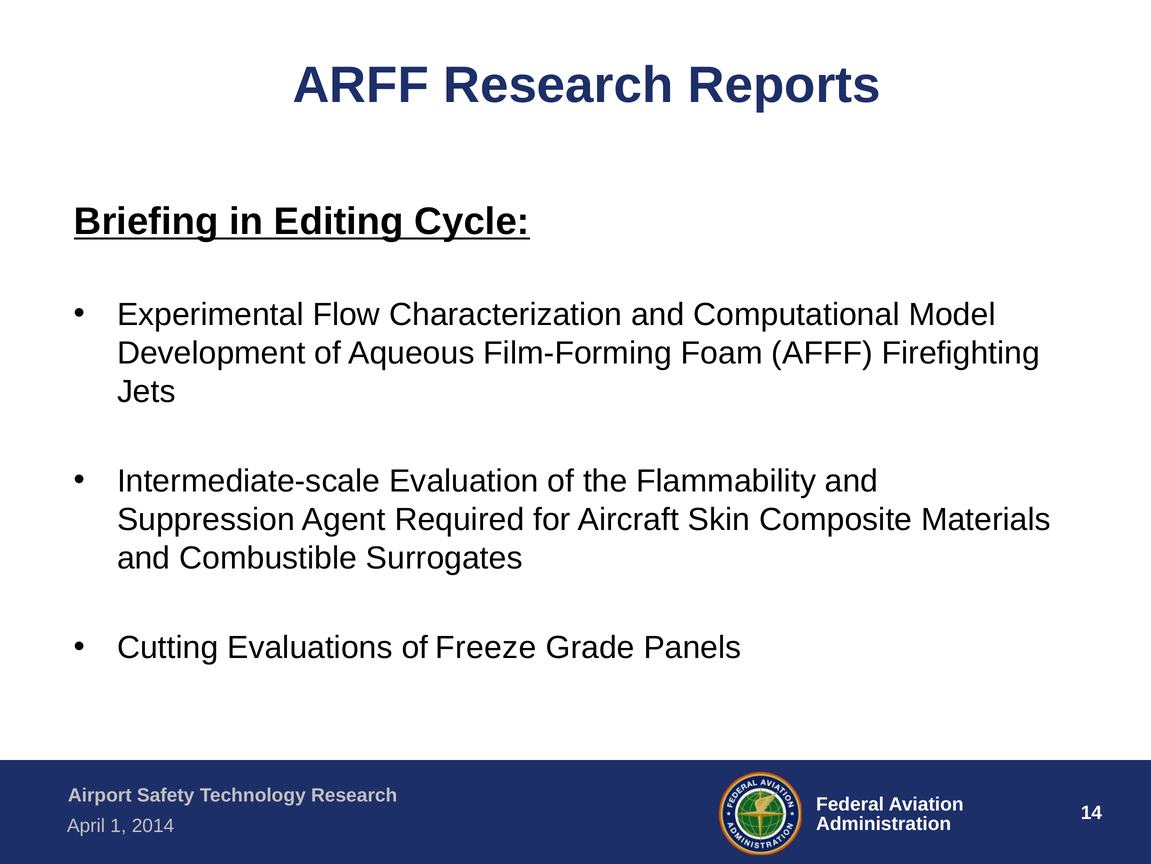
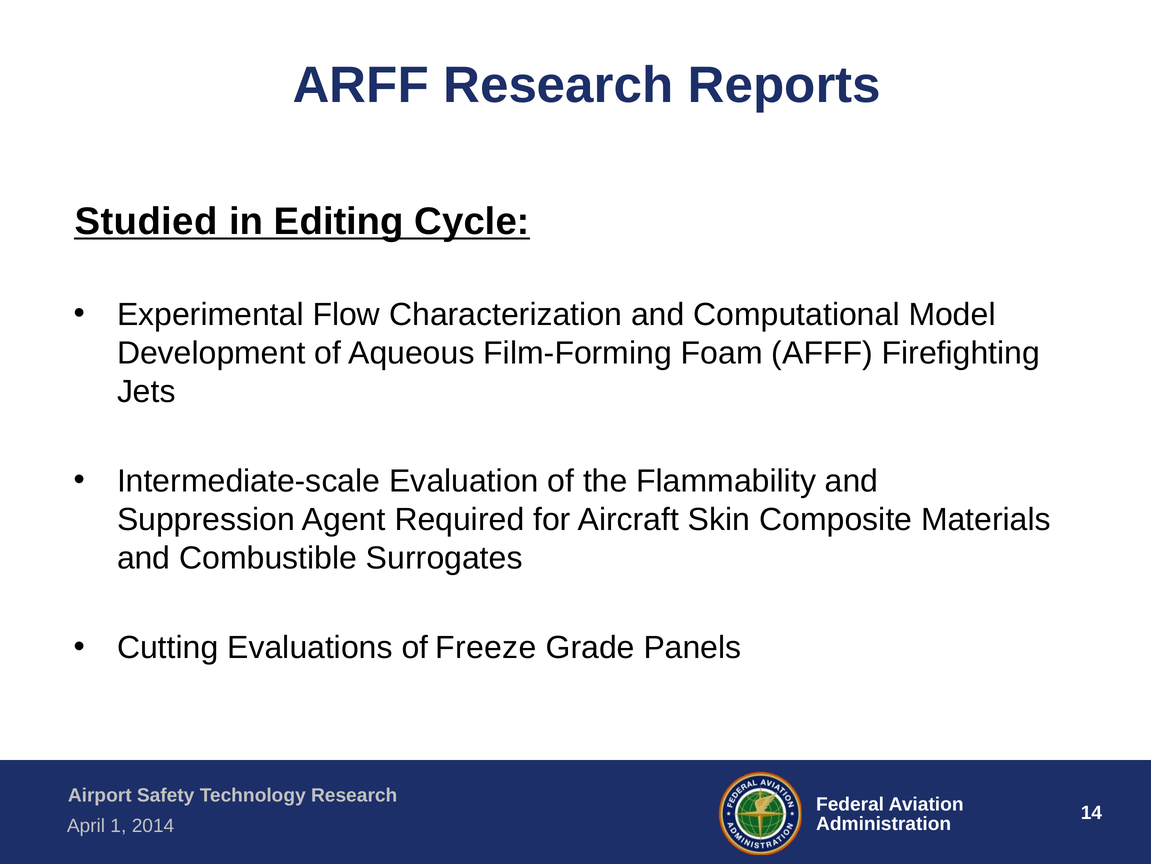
Briefing: Briefing -> Studied (146, 221)
